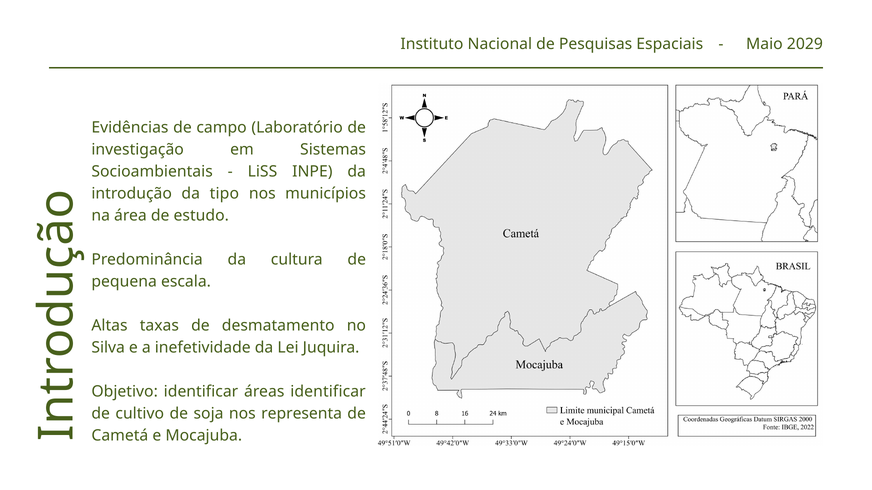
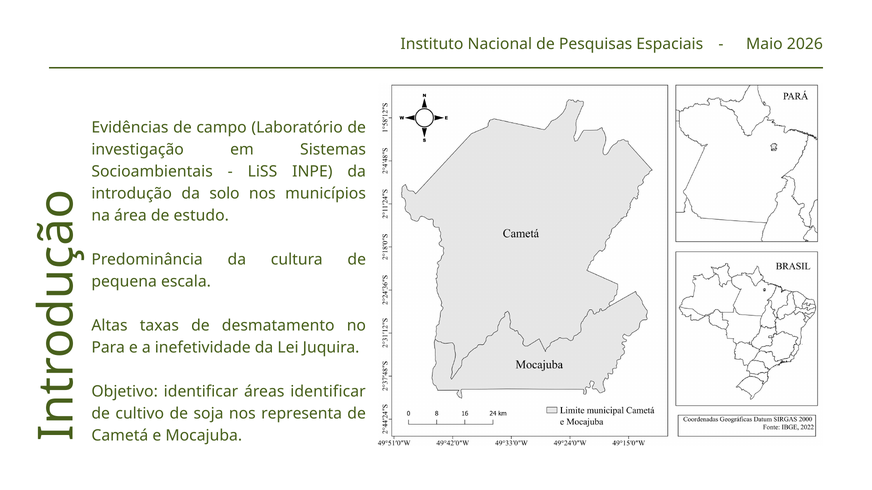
2029: 2029 -> 2026 (805, 44)
tipo: tipo -> solo (225, 194)
Silva: Silva -> Para (108, 348)
